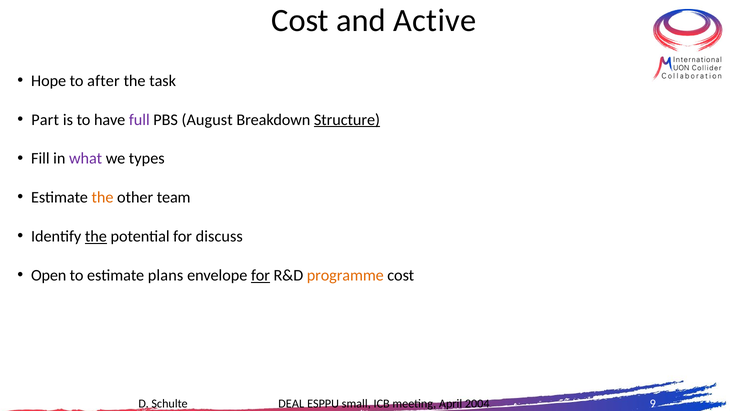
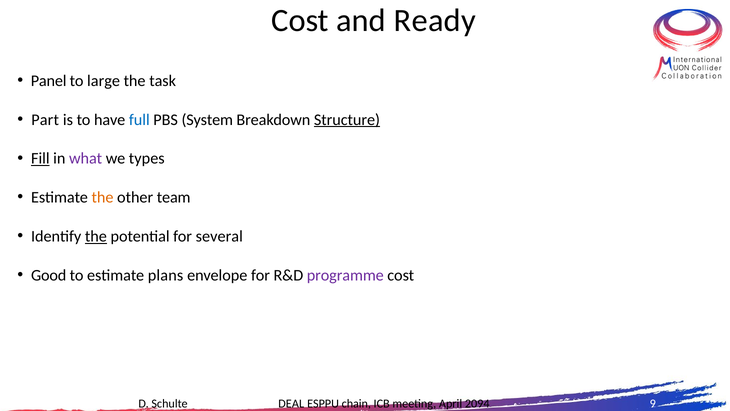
Active: Active -> Ready (435, 21)
Hope: Hope -> Panel (49, 81)
after: after -> large (104, 81)
full colour: purple -> blue (139, 120)
August: August -> System (207, 120)
Fill underline: none -> present (40, 158)
discuss: discuss -> several (219, 236)
Open: Open -> Good (49, 275)
for underline: present -> none (260, 275)
programme colour: orange -> purple (345, 275)
small: small -> chain (356, 403)
2004: 2004 -> 2094 (477, 403)
